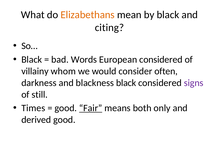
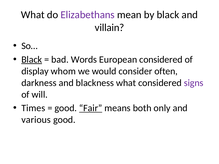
Elizabethans colour: orange -> purple (88, 15)
citing: citing -> villain (110, 28)
Black underline: none -> present (32, 60)
villainy: villainy -> display (35, 71)
blackness black: black -> what (126, 83)
still: still -> will (40, 95)
derived: derived -> various (36, 120)
